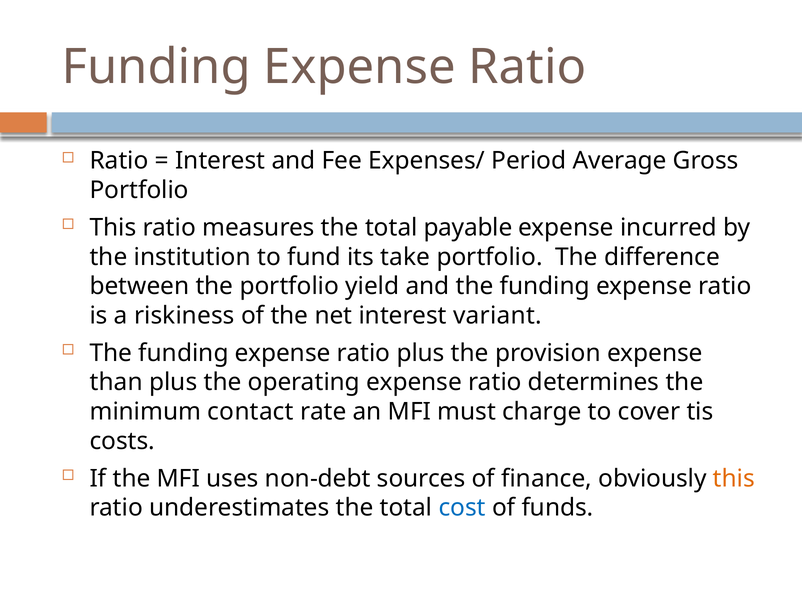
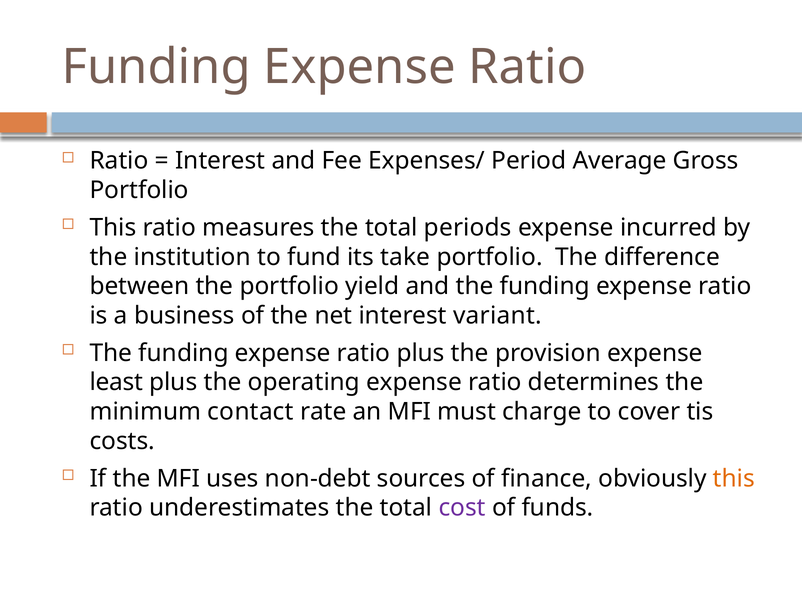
payable: payable -> periods (468, 227)
riskiness: riskiness -> business (184, 315)
than: than -> least (116, 382)
cost colour: blue -> purple (462, 507)
